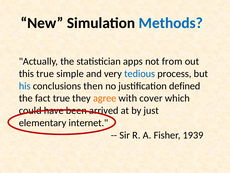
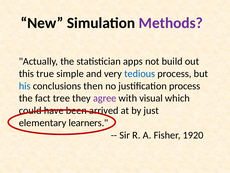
Methods colour: blue -> purple (171, 23)
from: from -> build (172, 61)
justification defined: defined -> process (185, 86)
fact true: true -> tree (61, 98)
agree colour: orange -> purple (105, 98)
cover: cover -> visual (151, 98)
internet: internet -> learners (88, 123)
1939: 1939 -> 1920 (193, 135)
